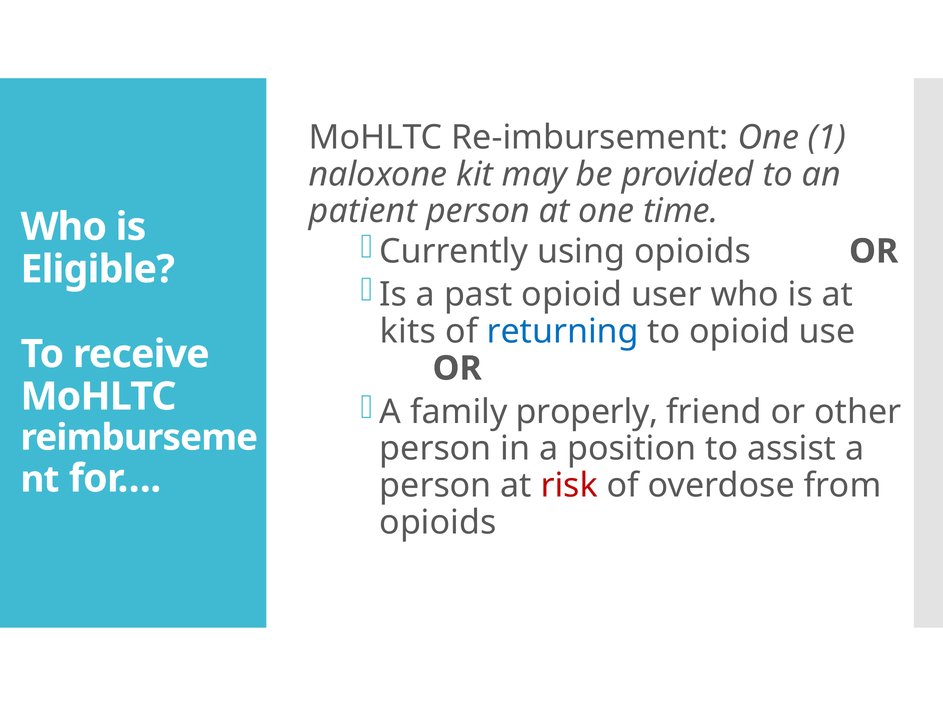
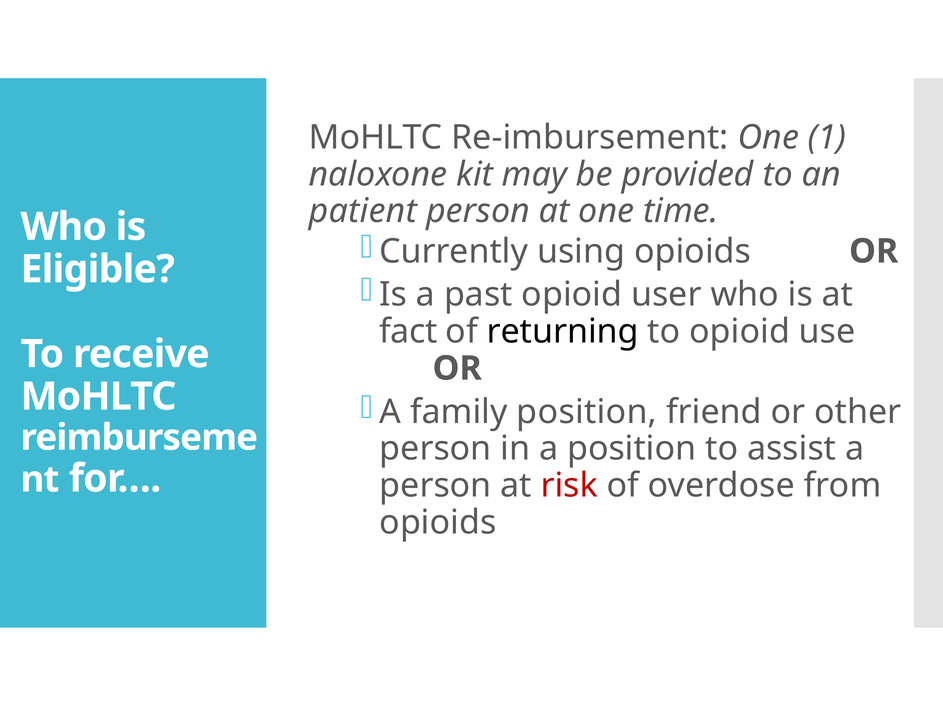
kits: kits -> fact (408, 332)
returning colour: blue -> black (563, 332)
family properly: properly -> position (587, 412)
